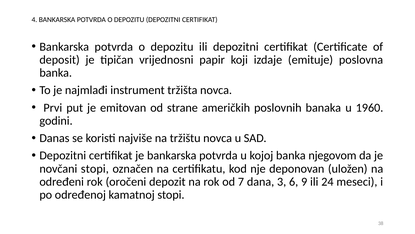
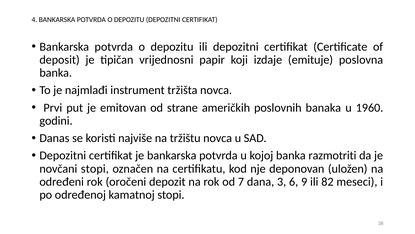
njegovom: njegovom -> razmotriti (332, 155)
24: 24 -> 82 (327, 181)
